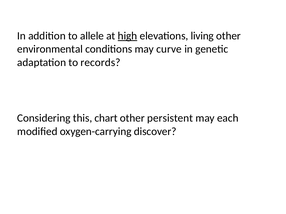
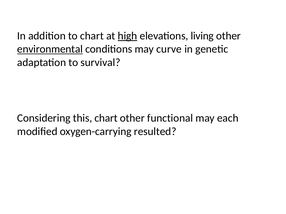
to allele: allele -> chart (92, 36)
environmental underline: none -> present (50, 49)
records: records -> survival (101, 63)
persistent: persistent -> functional (170, 118)
discover: discover -> resulted (155, 132)
